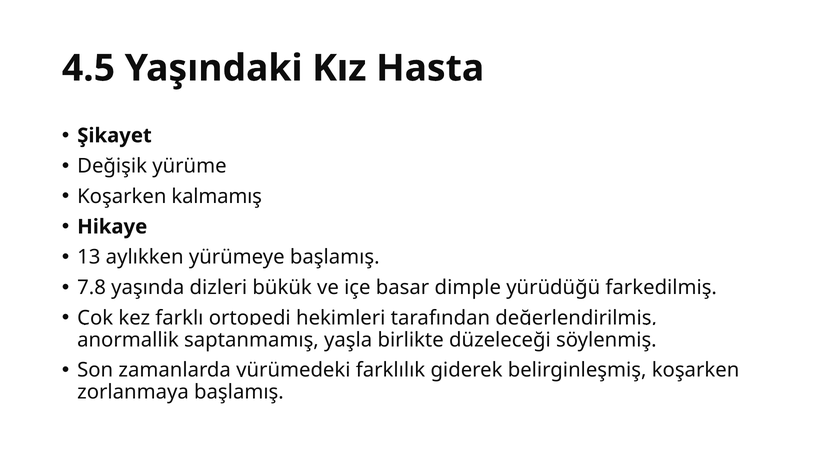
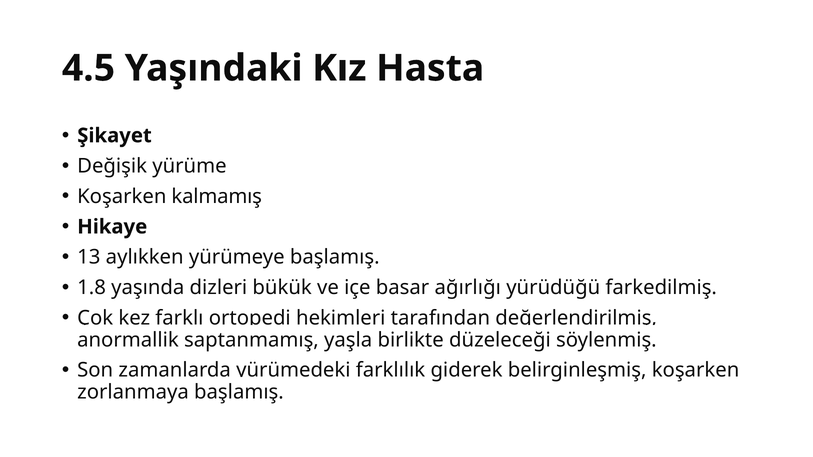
7.8: 7.8 -> 1.8 (92, 288)
dimple: dimple -> ağırlığı (468, 288)
